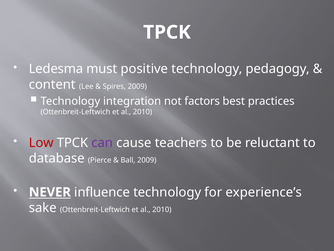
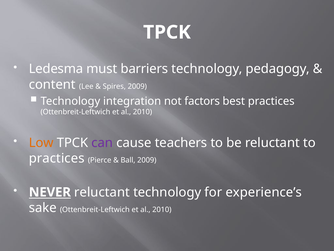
positive: positive -> barriers (144, 69)
Low colour: red -> orange (41, 143)
database: database -> practices (57, 158)
NEVER influence: influence -> reluctant (102, 192)
